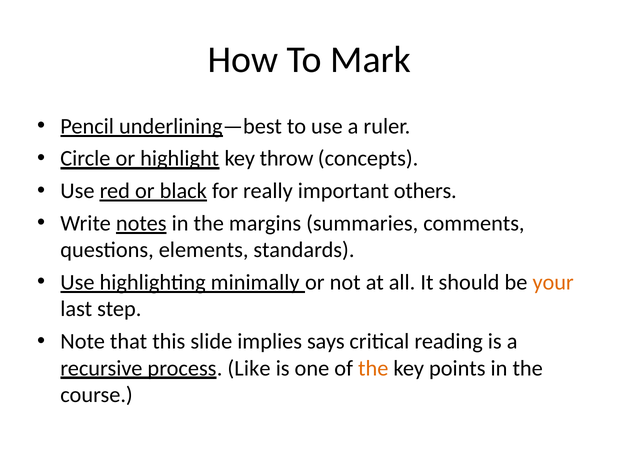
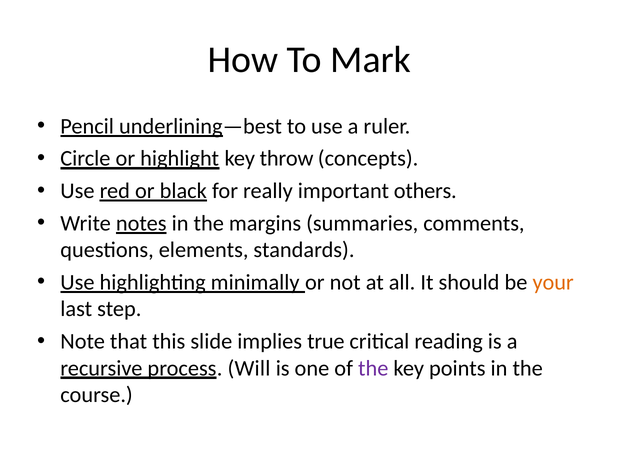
says: says -> true (326, 342)
Like: Like -> Will (249, 368)
the colour: orange -> purple (373, 368)
